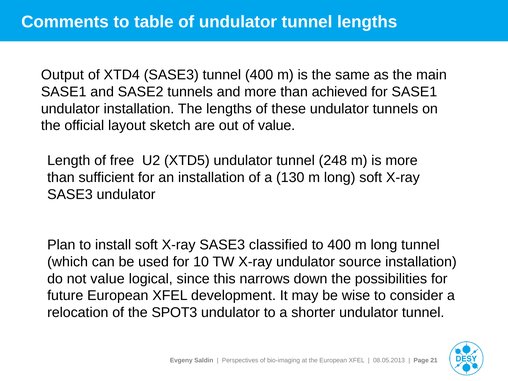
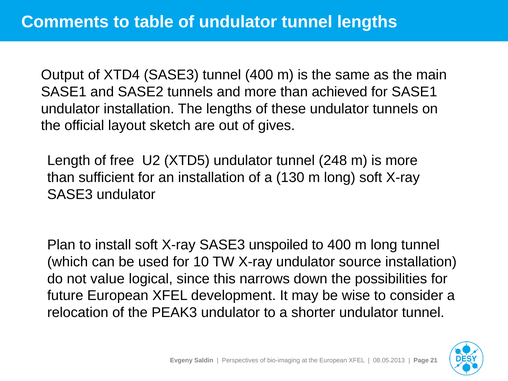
of value: value -> gives (277, 126)
classified: classified -> unspoiled (278, 245)
SPOT3: SPOT3 -> PEAK3 (174, 313)
